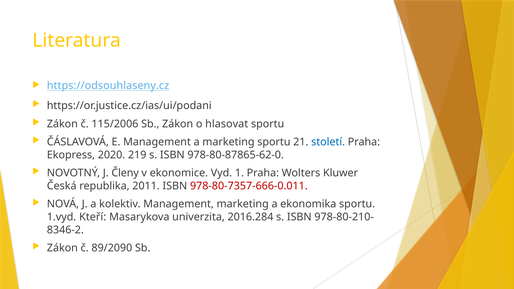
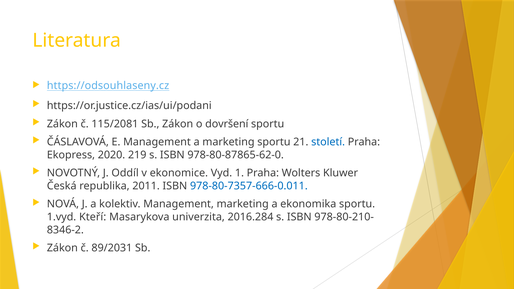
115/2006: 115/2006 -> 115/2081 (115, 124)
hlasovat: hlasovat -> dovršení (227, 124)
Členy: Členy -> Oddíl (125, 173)
978-80-7357-666-0.011 colour: red -> blue (249, 186)
89/2090: 89/2090 -> 89/2031 (112, 248)
